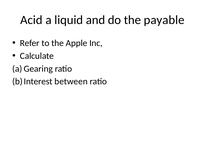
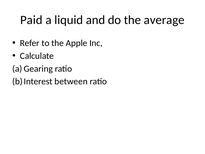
Acid: Acid -> Paid (31, 20)
payable: payable -> average (164, 20)
